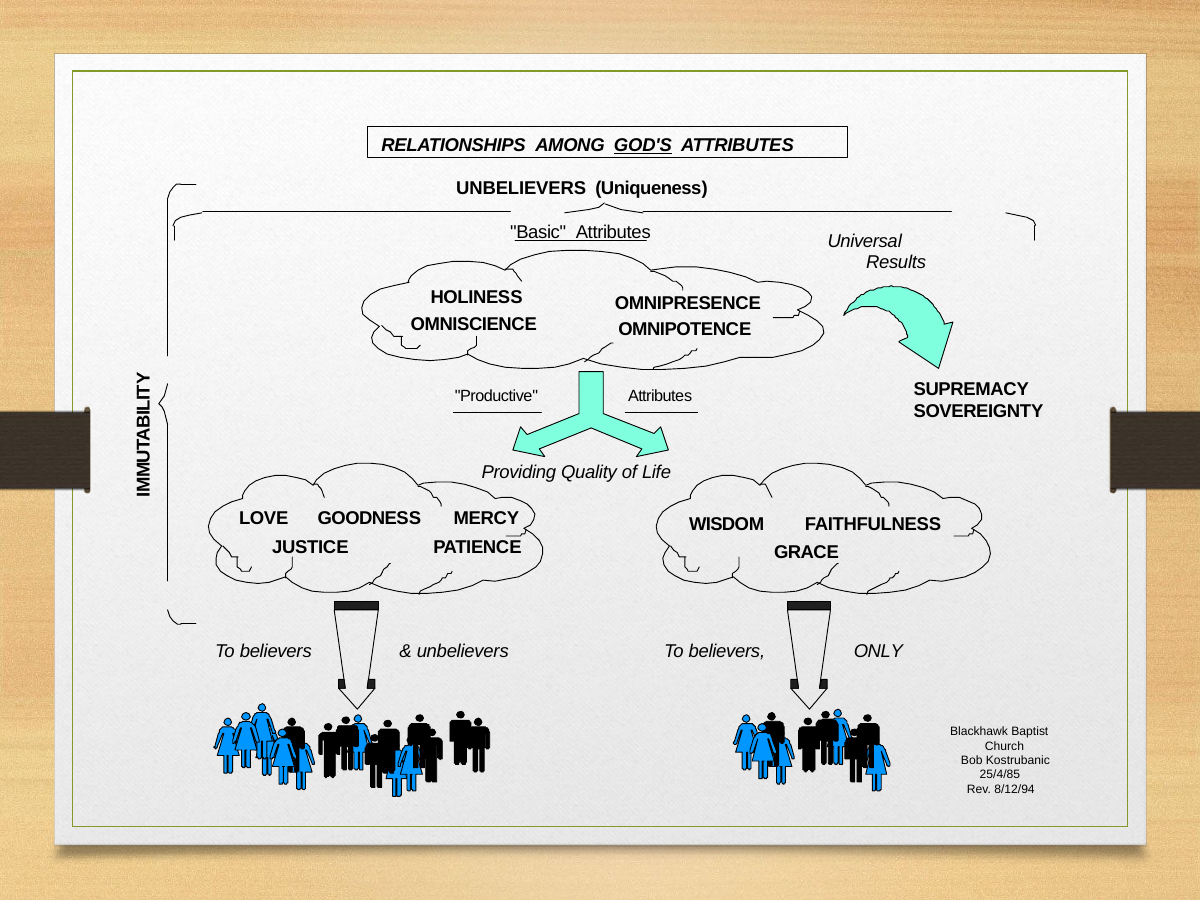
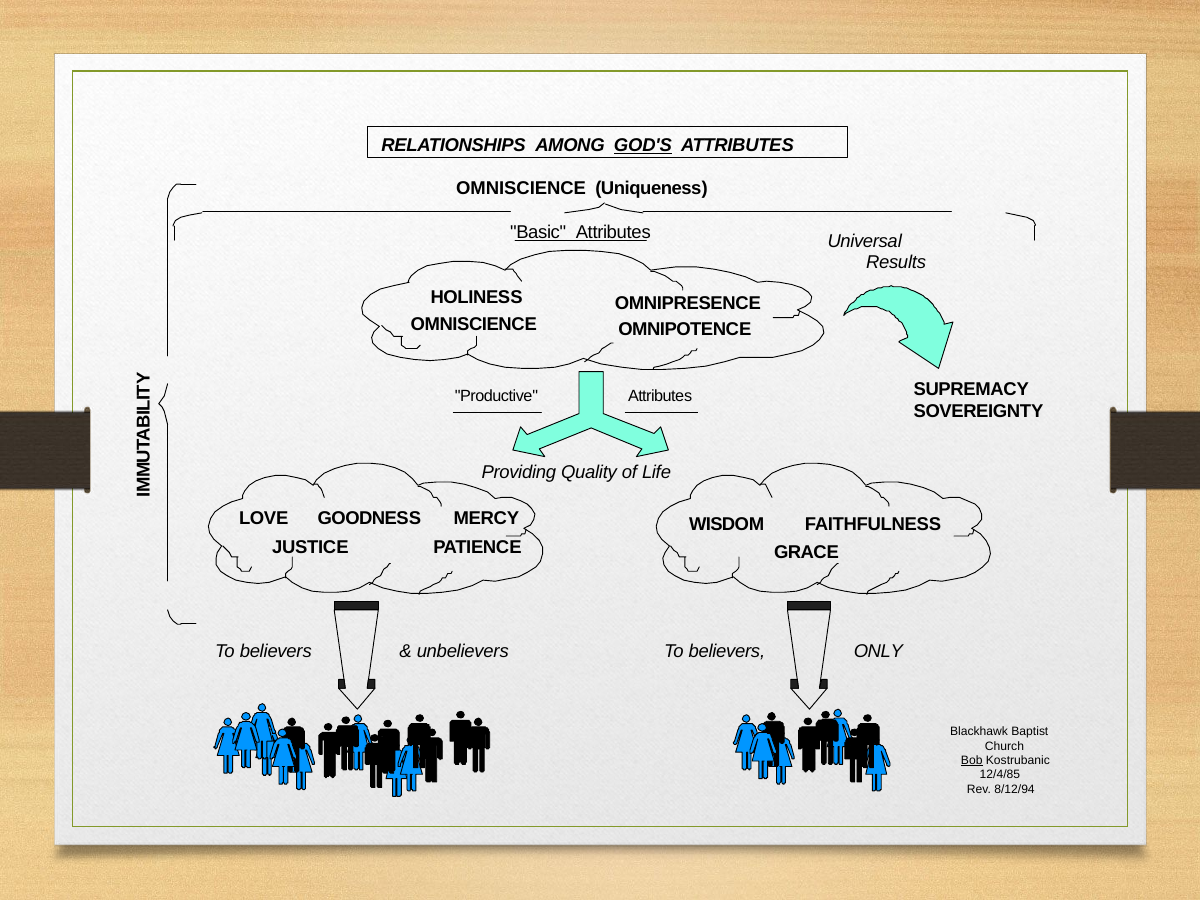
UNBELIEVERS: UNBELIEVERS -> OMNISCIENCE (521, 189)
Bob underline: none -> present (972, 760)
25/4/85: 25/4/85 -> 12/4/85 (1000, 775)
